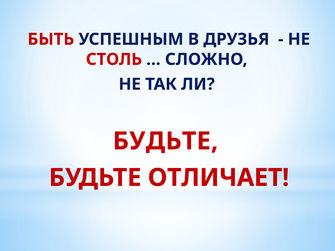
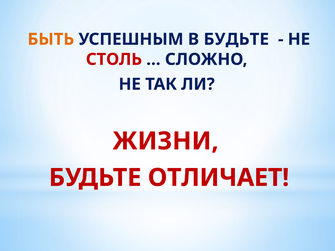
БЫТЬ colour: red -> orange (51, 39)
В ДРУЗЬЯ: ДРУЗЬЯ -> БУДЬТЕ (236, 39)
БУДЬТЕ: БУДЬТЕ -> ЖИЗНИ (166, 141)
